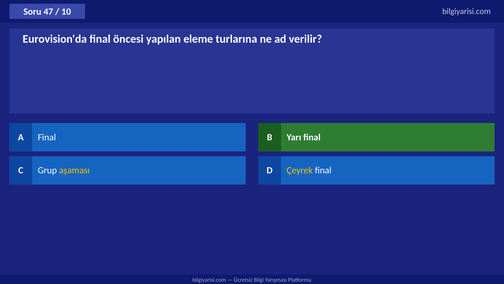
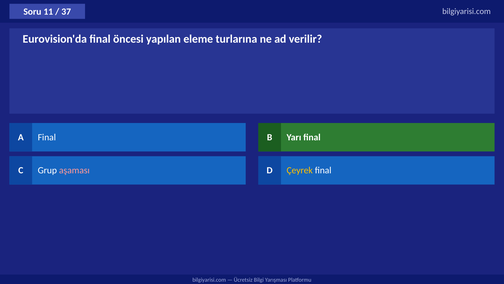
47: 47 -> 11 (48, 12)
10: 10 -> 37 (66, 12)
aşaması colour: yellow -> pink (74, 170)
